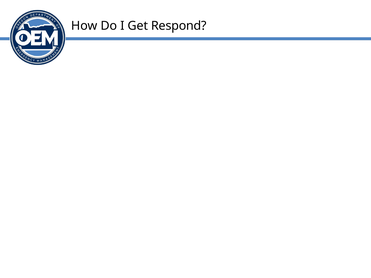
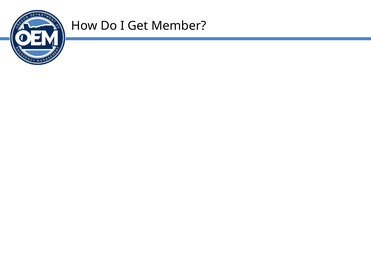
Respond: Respond -> Member (179, 26)
